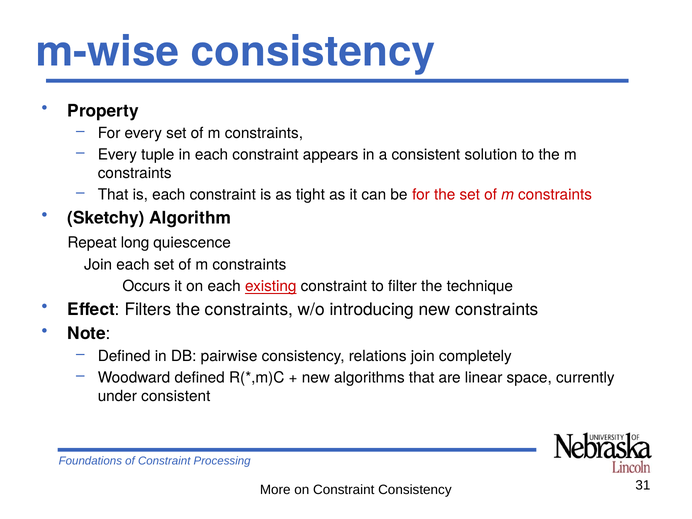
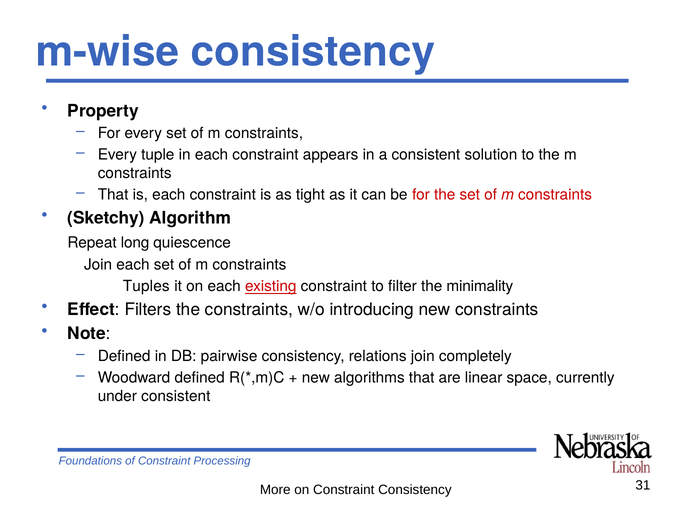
Occurs: Occurs -> Tuples (146, 286)
technique: technique -> minimality (480, 286)
